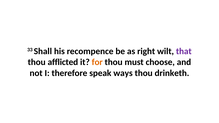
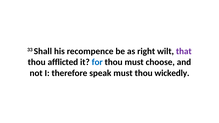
for colour: orange -> blue (97, 62)
speak ways: ways -> must (123, 73)
drinketh: drinketh -> wickedly (172, 73)
